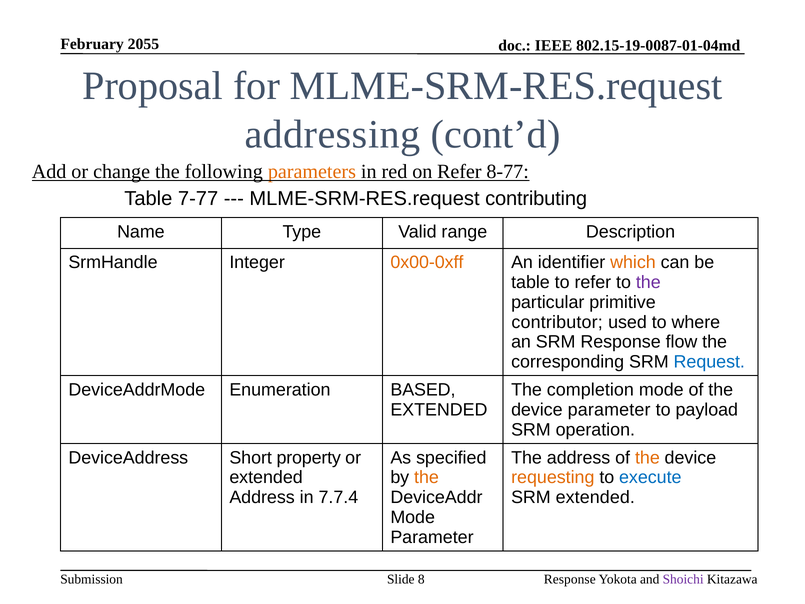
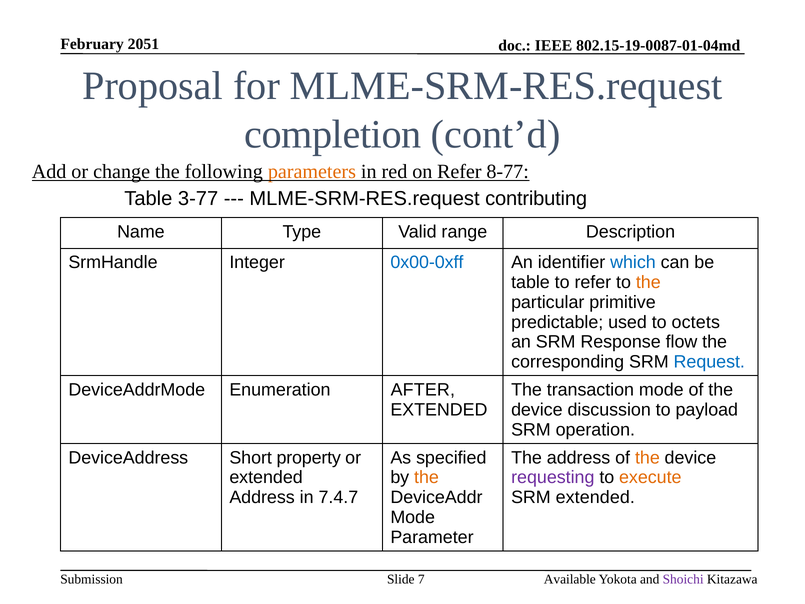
2055: 2055 -> 2051 (143, 44)
addressing: addressing -> completion (333, 134)
7-77: 7-77 -> 3-77 (198, 199)
0x00-0xff colour: orange -> blue (427, 262)
which colour: orange -> blue (633, 262)
the colour: purple -> orange (648, 282)
contributor: contributor -> predictable (557, 322)
where: where -> octets (696, 322)
BASED: BASED -> AFTER (423, 390)
completion: completion -> transaction (590, 390)
device parameter: parameter -> discussion (609, 410)
requesting colour: orange -> purple (553, 477)
execute colour: blue -> orange (650, 477)
7.7.4: 7.7.4 -> 7.4.7 (338, 497)
Response: Response -> Available (570, 579)
8: 8 -> 7 (421, 579)
